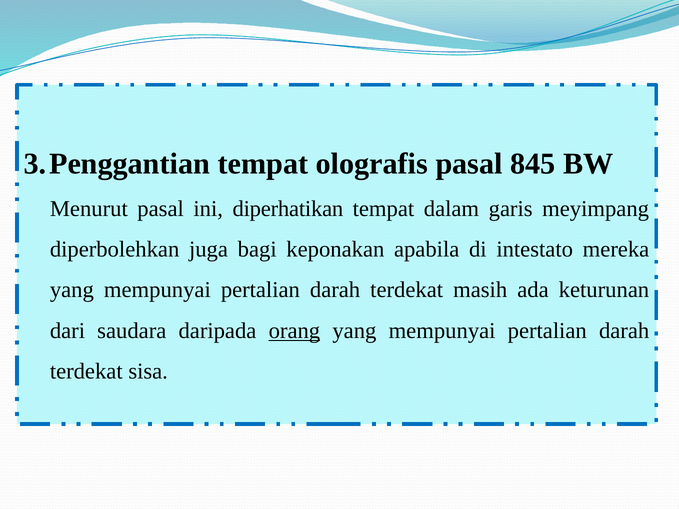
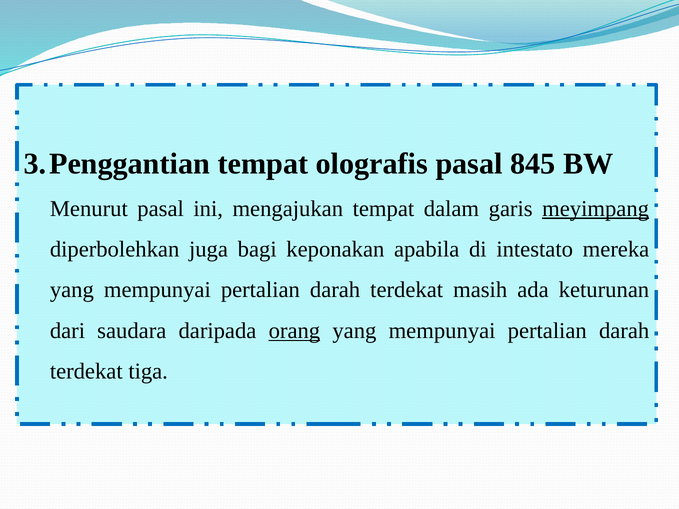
diperhatikan: diperhatikan -> mengajukan (288, 209)
meyimpang underline: none -> present (596, 209)
sisa: sisa -> tiga (148, 372)
